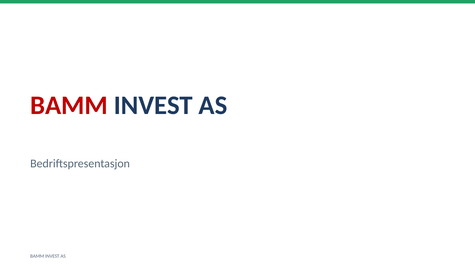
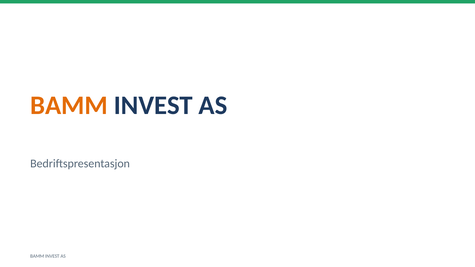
BAMM colour: red -> orange (69, 105)
